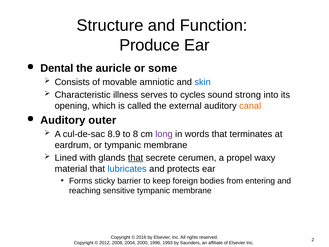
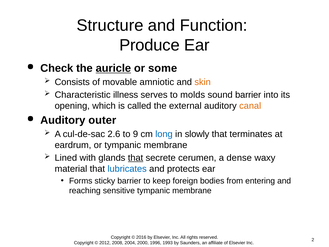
Dental: Dental -> Check (57, 68)
auricle underline: none -> present (113, 68)
skin colour: blue -> orange (203, 82)
cycles: cycles -> molds (193, 95)
sound strong: strong -> barrier (248, 95)
8.9: 8.9 -> 2.6 (114, 134)
8: 8 -> 9 (136, 134)
long colour: purple -> blue (164, 134)
words: words -> slowly (197, 134)
propel: propel -> dense (239, 158)
